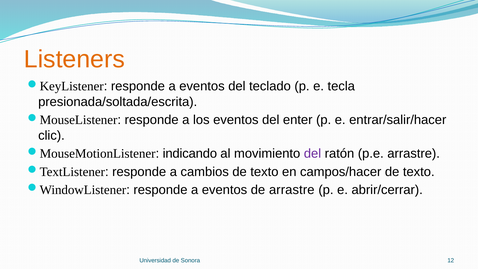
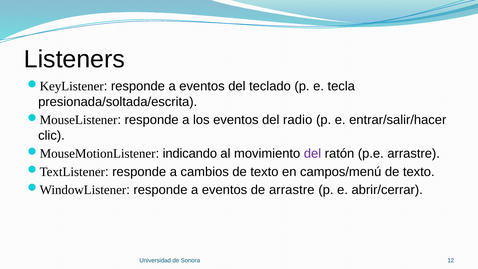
Listeners colour: orange -> black (74, 59)
enter: enter -> radio (298, 120)
campos/hacer: campos/hacer -> campos/menú (341, 172)
